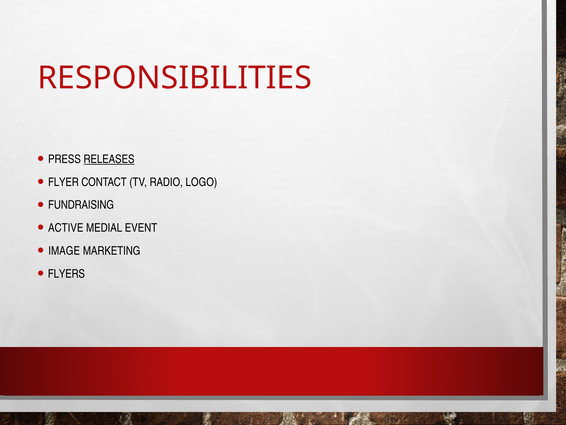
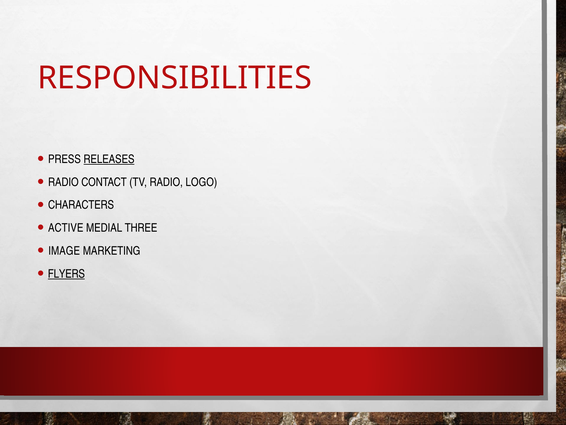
FLYER: FLYER -> RADIO (63, 182)
FUNDRAISING: FUNDRAISING -> CHARACTERS (81, 205)
EVENT: EVENT -> THREE (141, 228)
FLYERS underline: none -> present (66, 273)
